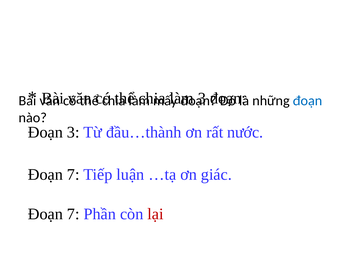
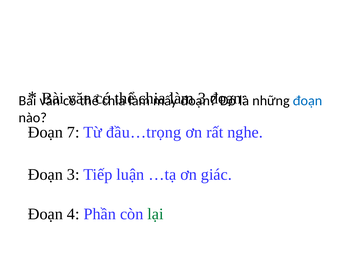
Đoạn 3: 3 -> 7 (73, 132)
đầu…thành: đầu…thành -> đầu…trọng (144, 132)
nước: nước -> nghe (245, 132)
7: 7 -> 3 (73, 175)
7: 7 -> 4 (73, 214)
lại colour: red -> green (155, 214)
